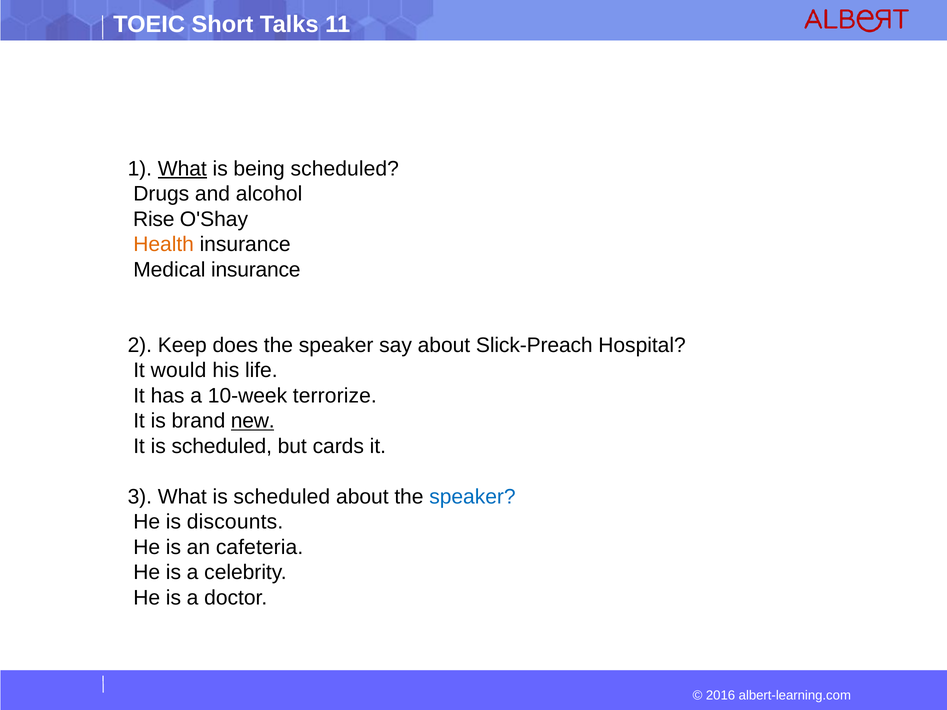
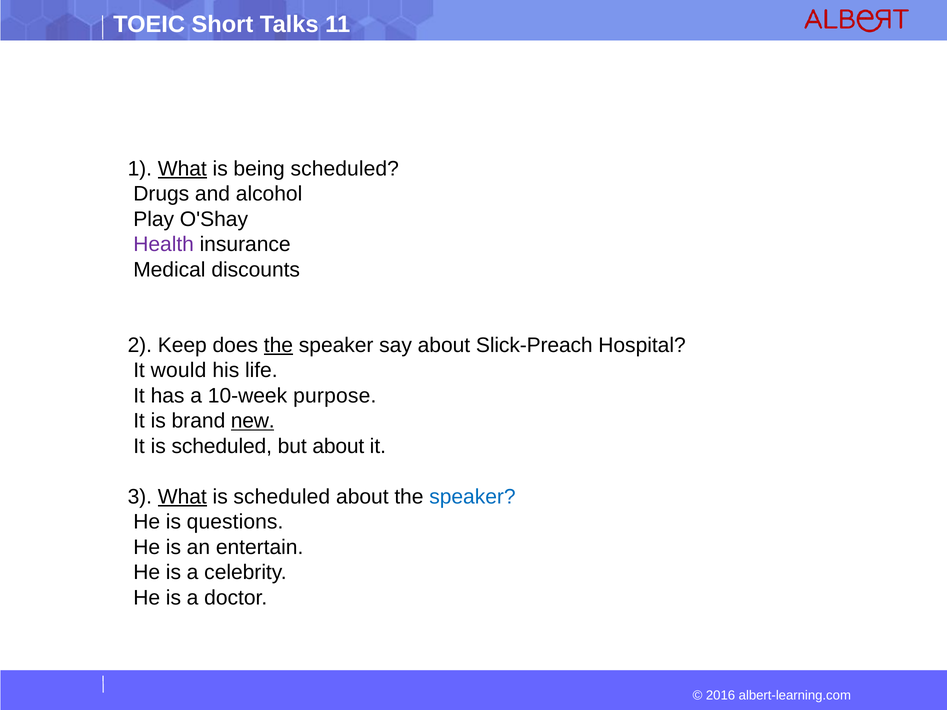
Rise: Rise -> Play (154, 219)
Health colour: orange -> purple (164, 244)
Medical insurance: insurance -> discounts (256, 270)
the underline: none -> present (278, 345)
terrorize: terrorize -> purpose (335, 396)
but cards: cards -> about (338, 446)
What underline: none -> present (182, 497)
discounts: discounts -> questions (235, 522)
cafeteria: cafeteria -> entertain (260, 547)
